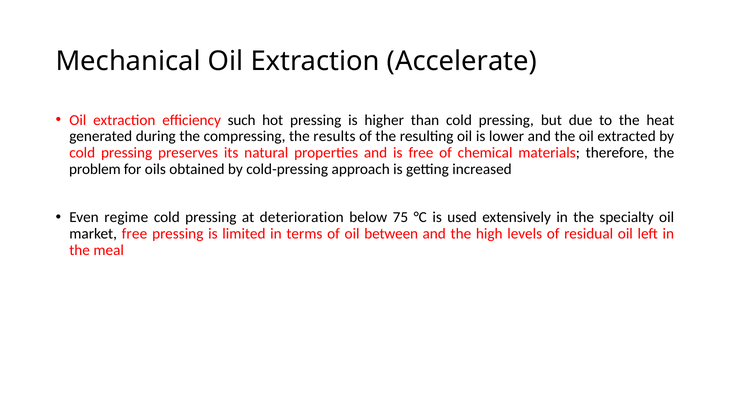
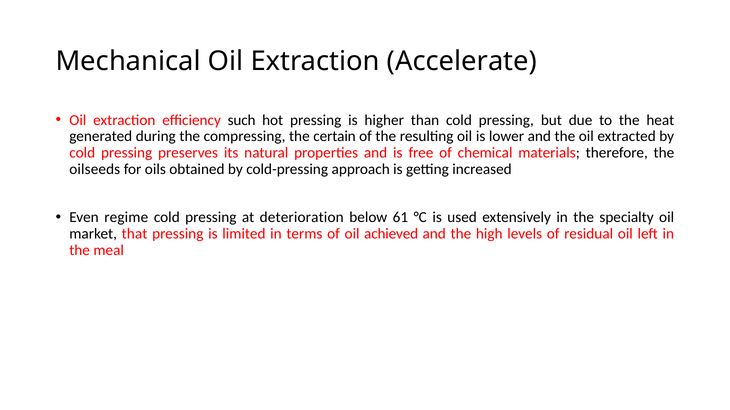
results: results -> certain (335, 137)
problem: problem -> oilseeds (95, 170)
75: 75 -> 61 (400, 218)
market free: free -> that (134, 234)
between: between -> achieved (391, 234)
